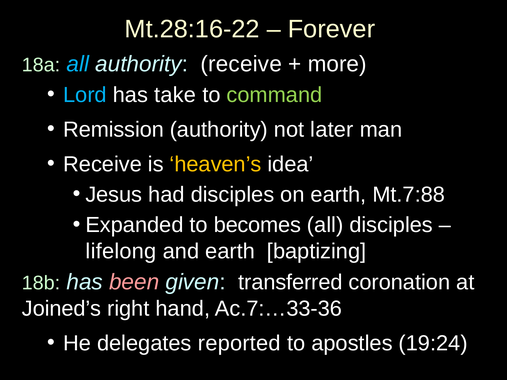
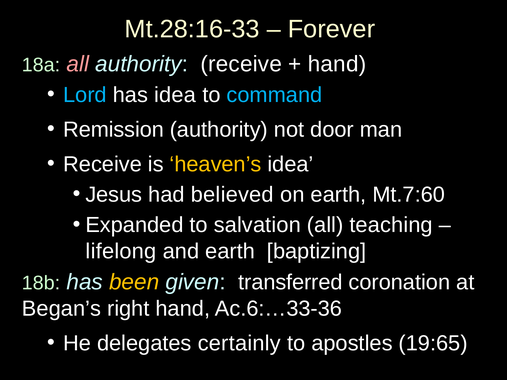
Mt.28:16-22: Mt.28:16-22 -> Mt.28:16-33 (192, 29)
all colour: light blue -> pink (78, 64)
more: more -> hand (337, 64)
has take: take -> idea (175, 95)
command colour: light green -> light blue (275, 95)
later: later -> door (332, 130)
had disciples: disciples -> believed (232, 195)
Mt.7:88: Mt.7:88 -> Mt.7:60 (409, 195)
becomes: becomes -> salvation (257, 225)
all disciples: disciples -> teaching (391, 225)
been colour: pink -> yellow (134, 282)
Joined’s: Joined’s -> Began’s (61, 309)
Ac.7:…33-36: Ac.7:…33-36 -> Ac.6:…33-36 (279, 309)
reported: reported -> certainly (239, 344)
19:24: 19:24 -> 19:65 (433, 344)
